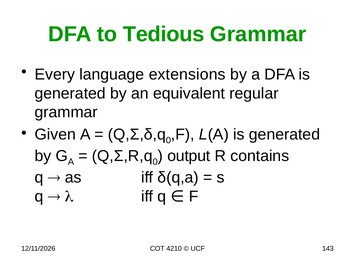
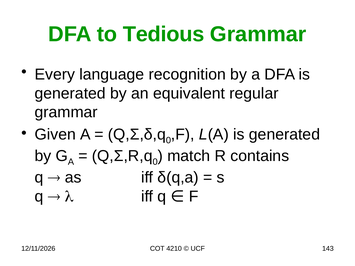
extensions: extensions -> recognition (187, 74)
output: output -> match (189, 156)
